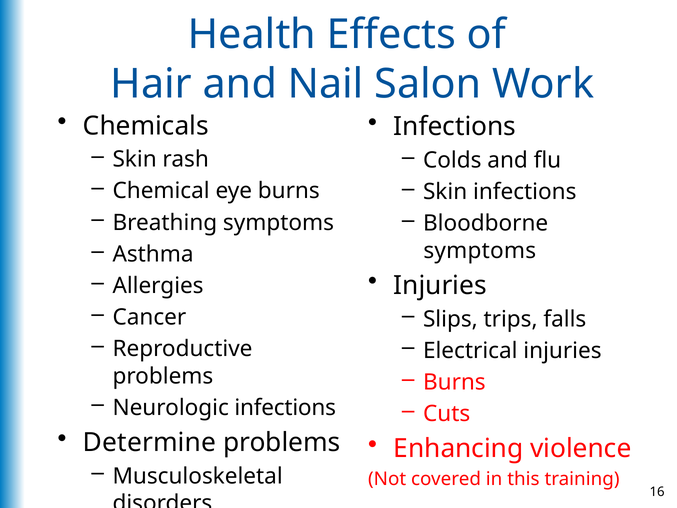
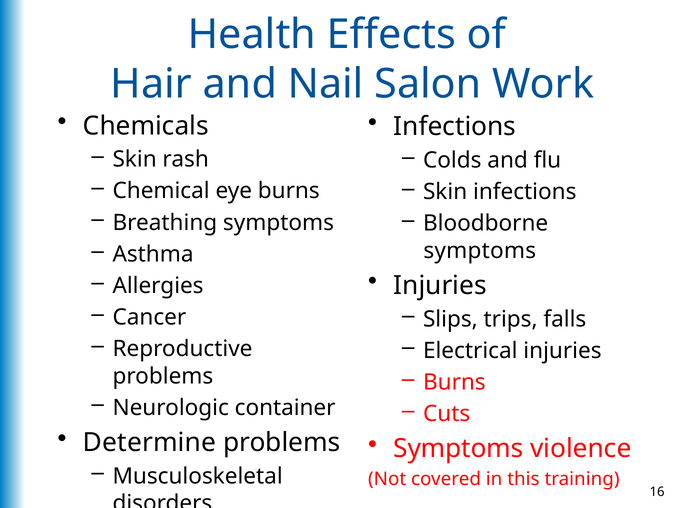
Neurologic infections: infections -> container (285, 408)
Enhancing: Enhancing -> Symptoms (458, 449)
